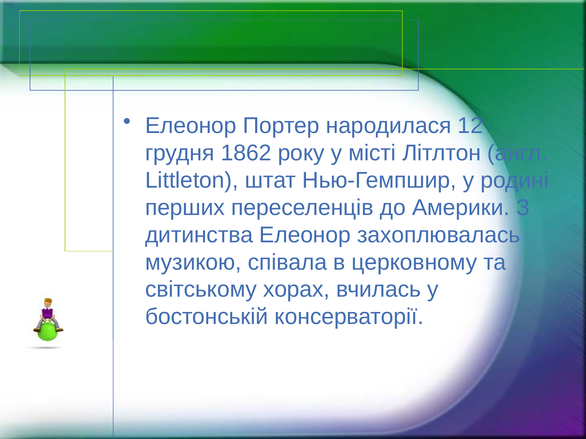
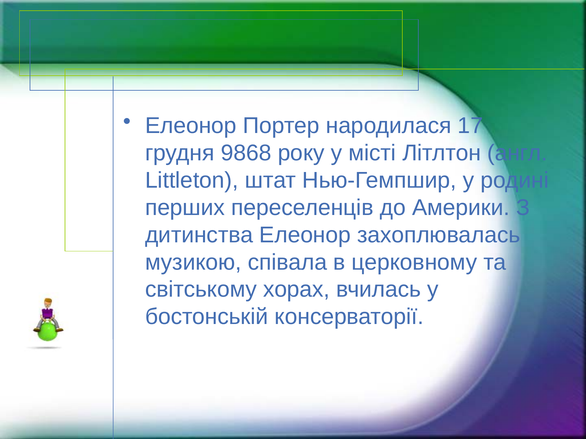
12: 12 -> 17 (470, 126)
1862: 1862 -> 9868 (246, 153)
